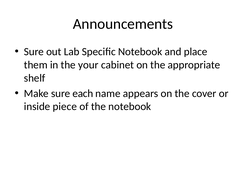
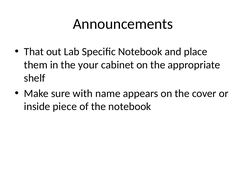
Sure: Sure -> That (34, 52)
each: each -> with (83, 93)
